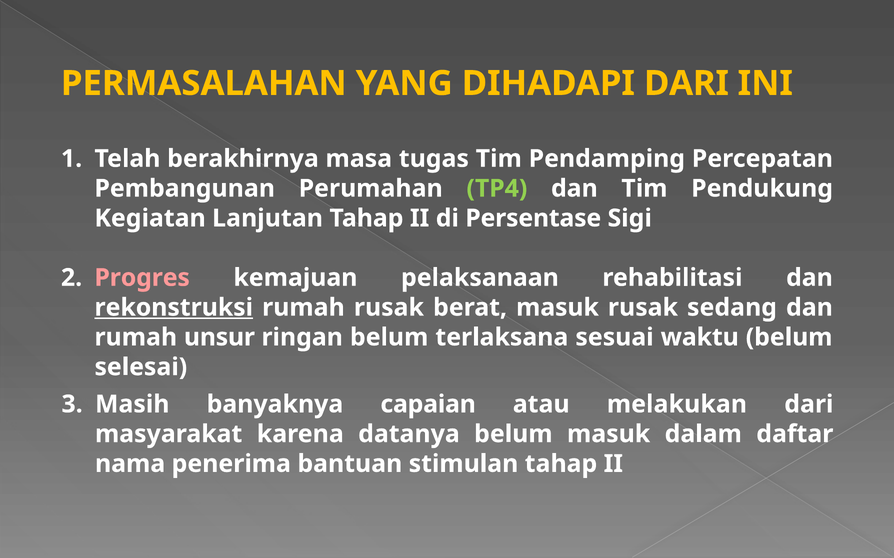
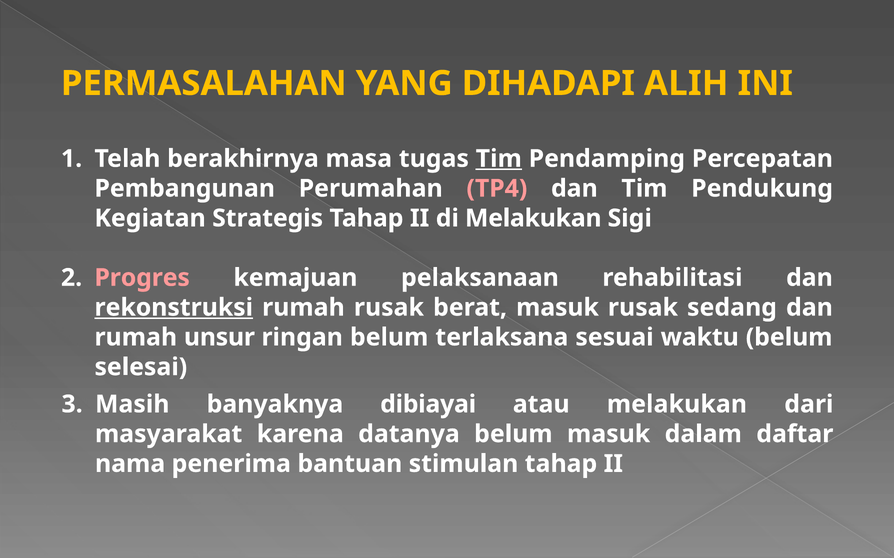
DIHADAPI DARI: DARI -> ALIH (686, 84)
Tim underline: none -> present (499, 159)
TP4 colour: light green -> pink (497, 189)
Lanjutan: Lanjutan -> Strategis (268, 219)
di Persentase: Persentase -> Melakukan (533, 219)
capaian: capaian -> dibiayai (428, 405)
